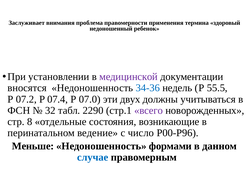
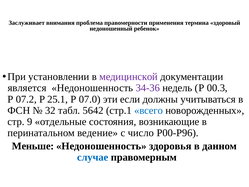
вносятся: вносятся -> является (27, 88)
34-36 colour: blue -> purple (148, 88)
55.5: 55.5 -> 00.3 (217, 88)
07.4: 07.4 -> 25.1 (58, 99)
двух: двух -> если (130, 99)
2290: 2290 -> 5642 (93, 110)
всего colour: purple -> blue (149, 110)
8: 8 -> 9 (30, 121)
формами: формами -> здоровья (170, 146)
